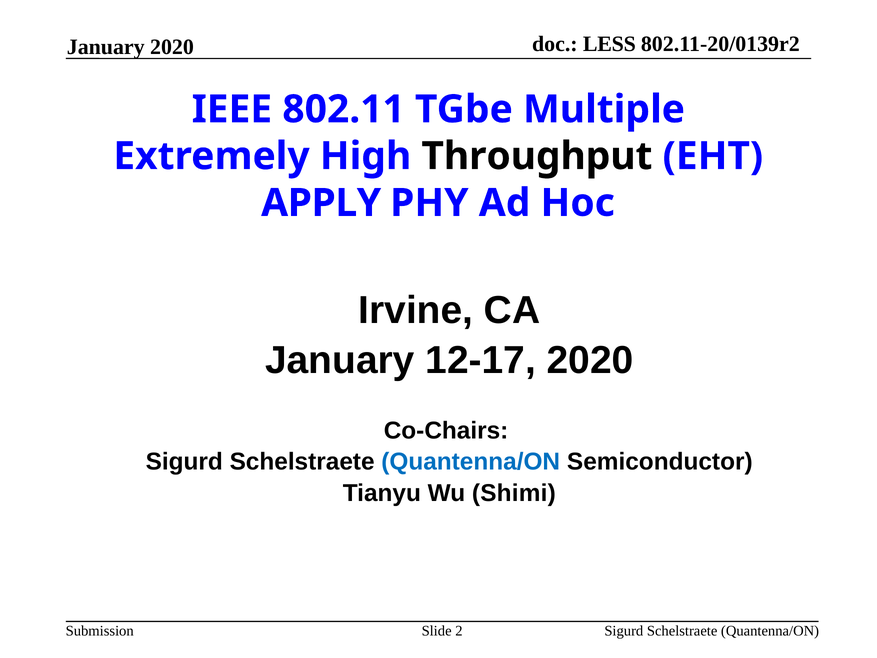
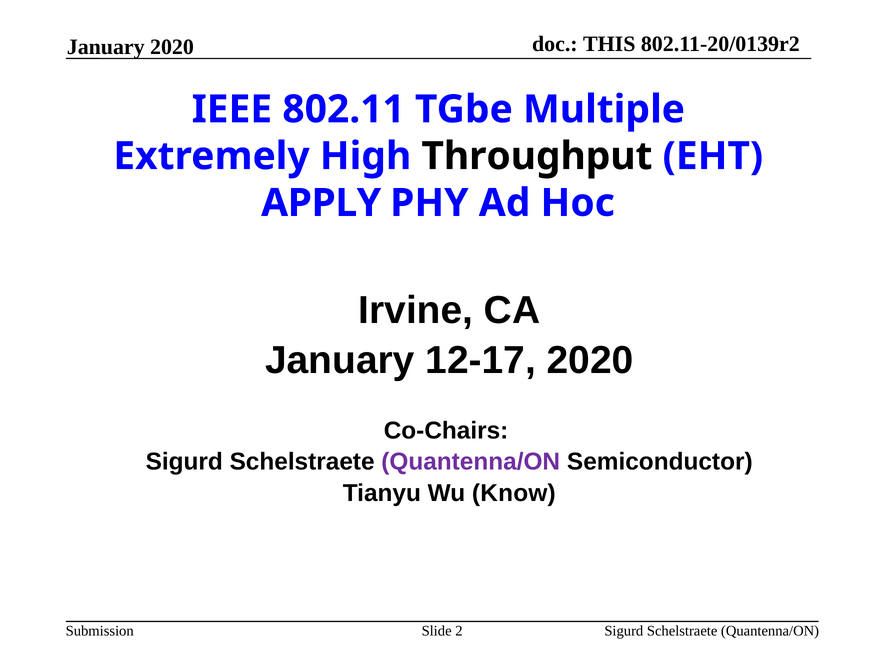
LESS: LESS -> THIS (609, 44)
Quantenna/ON colour: blue -> purple (471, 462)
Shimi: Shimi -> Know (514, 493)
